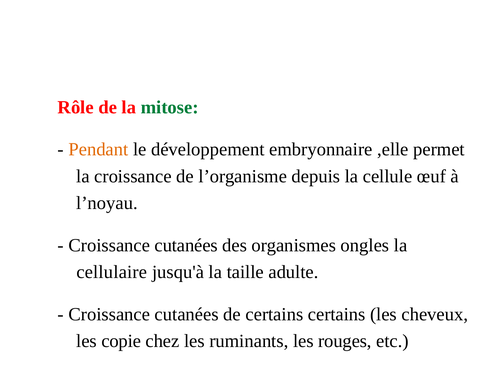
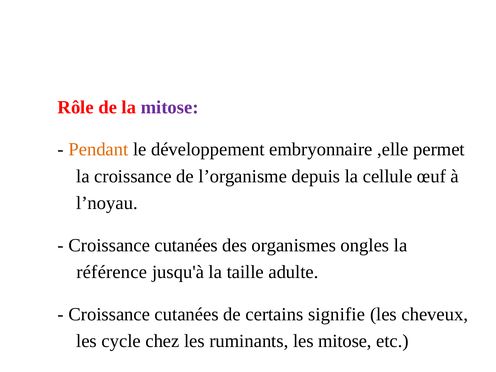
mitose colour: green -> purple (170, 107)
cellulaire: cellulaire -> référence (112, 272)
certains certains: certains -> signifie (337, 314)
copie: copie -> cycle (121, 341)
les rouges: rouges -> mitose (345, 341)
